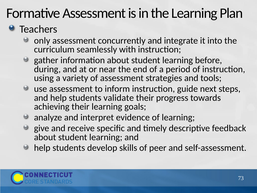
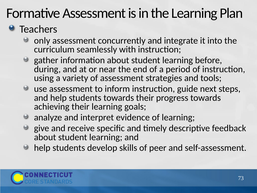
students validate: validate -> towards (119, 98)
